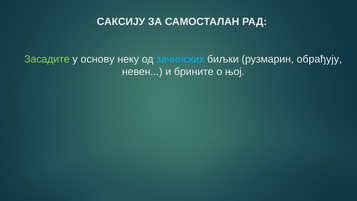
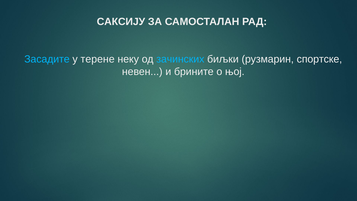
Засадите colour: light green -> light blue (47, 59)
основу: основу -> терене (98, 59)
обрађују: обрађују -> спортске (319, 59)
